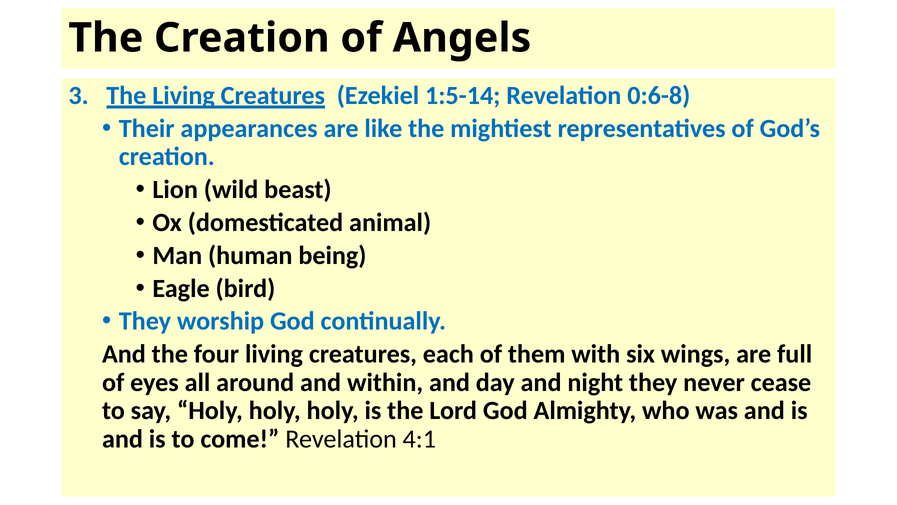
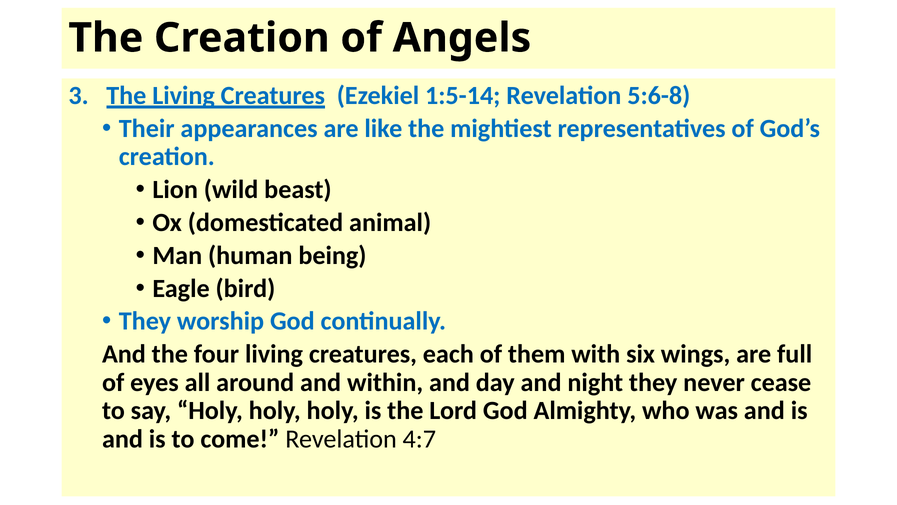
0:6-8: 0:6-8 -> 5:6-8 (659, 96)
4:1: 4:1 -> 4:7 (419, 439)
